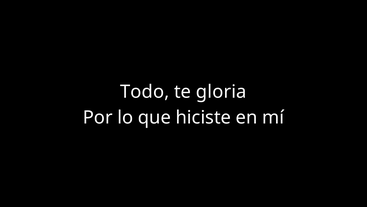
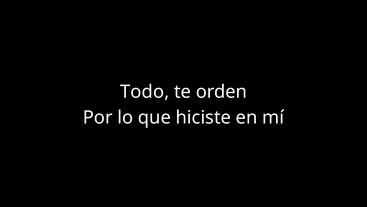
gloria: gloria -> orden (221, 92)
